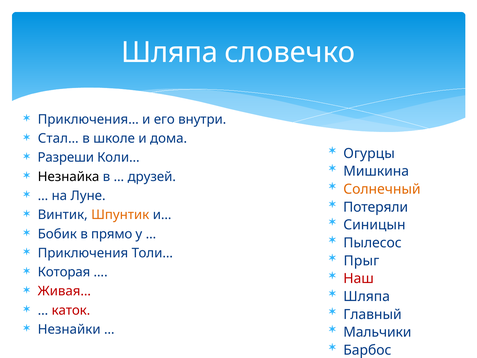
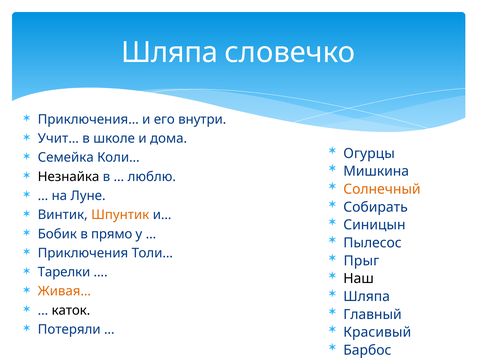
Стал…: Стал… -> Учит… (58, 138)
Разреши: Разреши -> Семейка (66, 158)
друзей: друзей -> люблю (152, 177)
Потеряли: Потеряли -> Собирать (376, 207)
Которая: Которая -> Тарелки (64, 272)
Наш colour: red -> black (359, 278)
Живая… colour: red -> orange (64, 291)
каток colour: red -> black (71, 310)
Незнайки: Незнайки -> Потеряли (69, 329)
Мальчики: Мальчики -> Красивый (377, 332)
